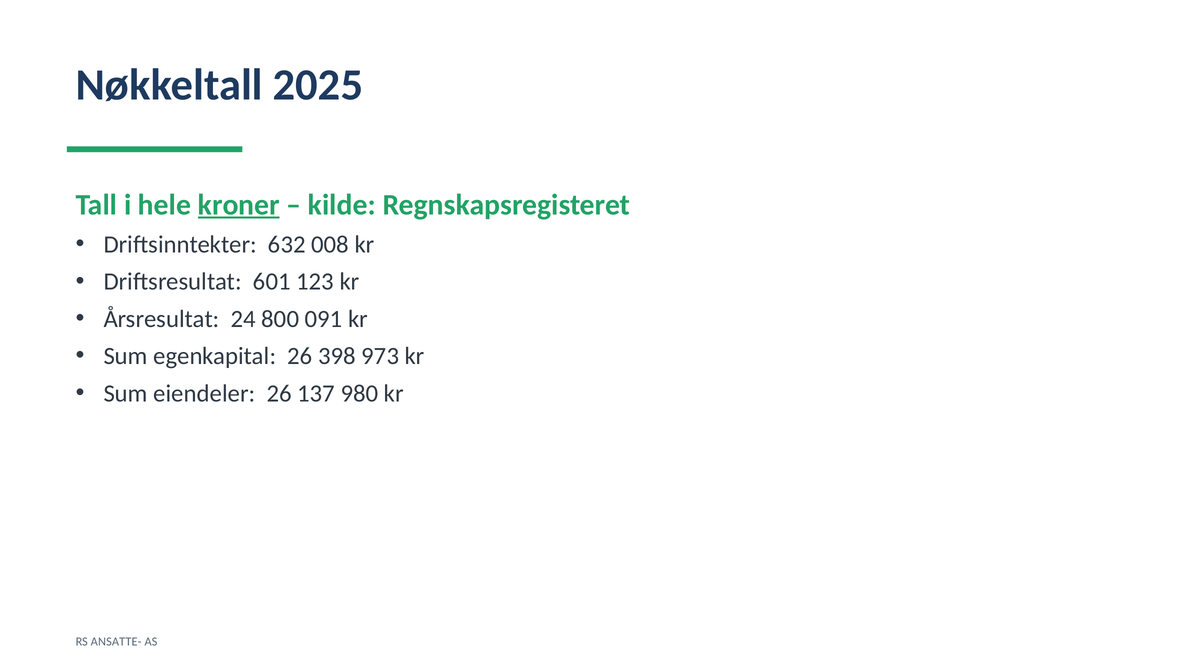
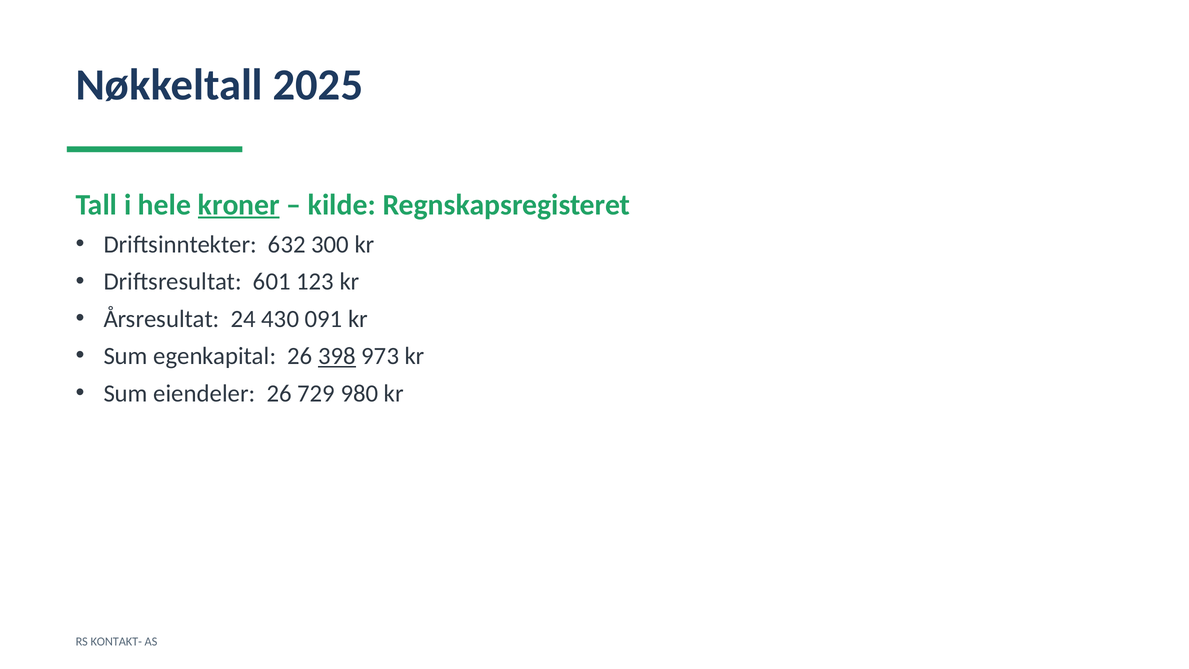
008: 008 -> 300 (330, 244)
800: 800 -> 430 (280, 319)
398 underline: none -> present (337, 356)
137: 137 -> 729 (316, 393)
ANSATTE-: ANSATTE- -> KONTAKT- (116, 642)
